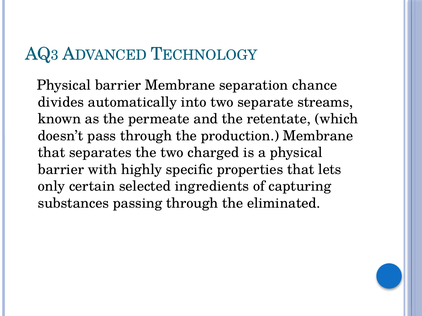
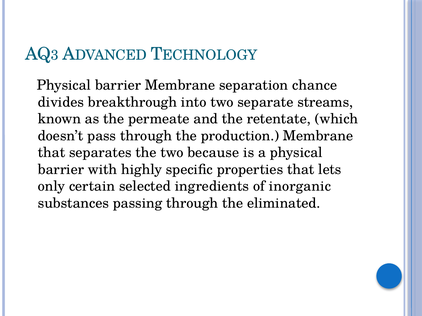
automatically: automatically -> breakthrough (132, 102)
charged: charged -> because (213, 153)
capturing: capturing -> inorganic (300, 187)
